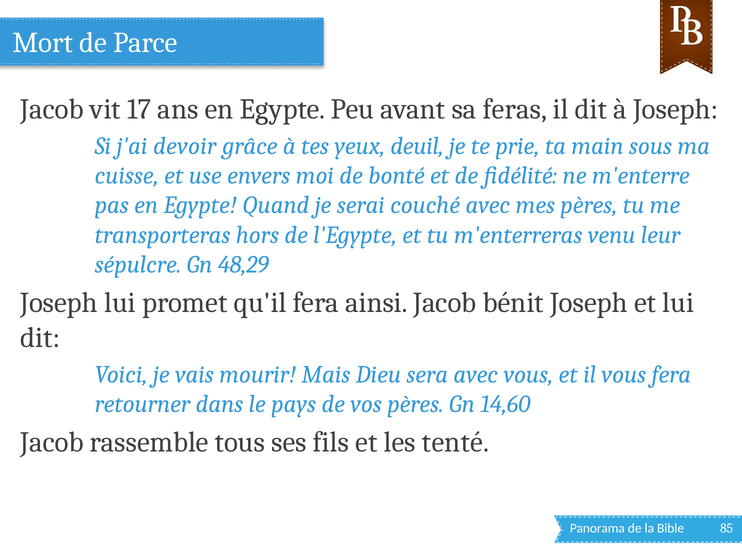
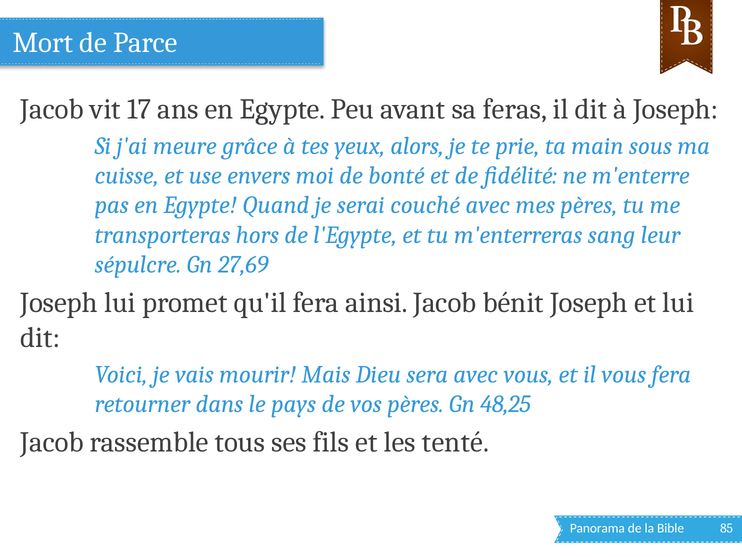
devoir: devoir -> meure (185, 146)
deuil: deuil -> alors (417, 146)
venu: venu -> sang (612, 235)
48,29: 48,29 -> 27,69 (243, 264)
14,60: 14,60 -> 48,25 (505, 404)
